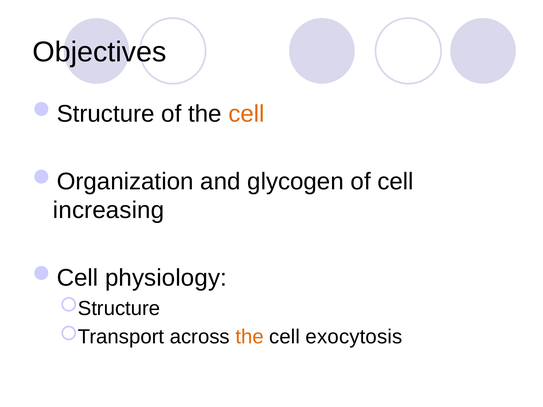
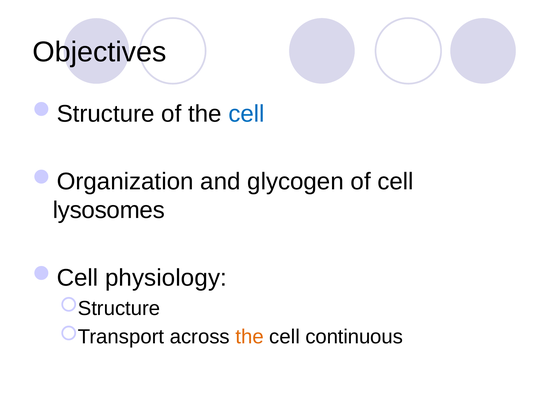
cell colour: orange -> blue (246, 114)
increasing: increasing -> lysosomes (109, 210)
exocytosis: exocytosis -> continuous (354, 337)
